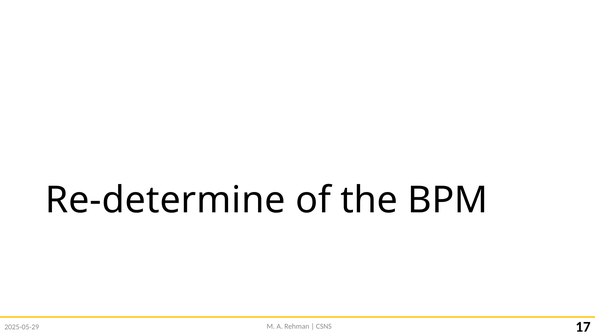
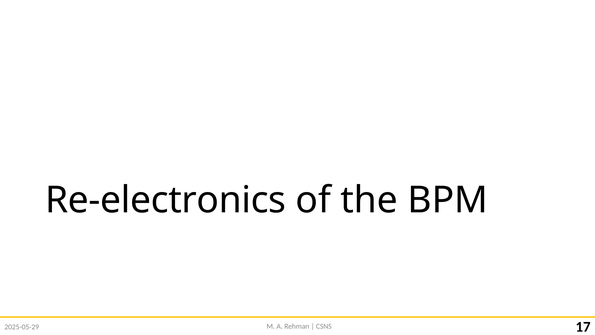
Re-determine: Re-determine -> Re-electronics (166, 200)
